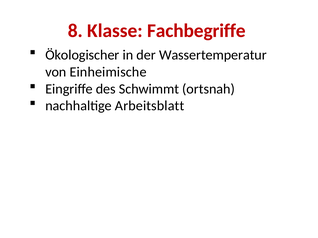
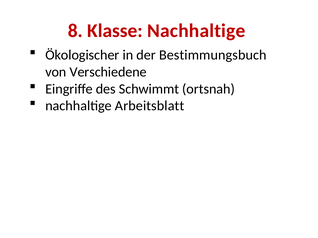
Klasse Fachbegriffe: Fachbegriffe -> Nachhaltige (196, 31)
Wassertemperatur: Wassertemperatur -> Bestimmungsbuch (213, 55)
Einheimische: Einheimische -> Verschiedene (108, 72)
